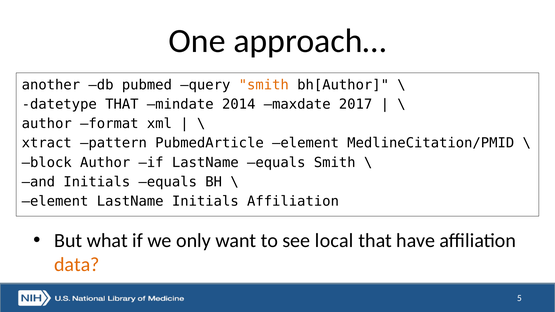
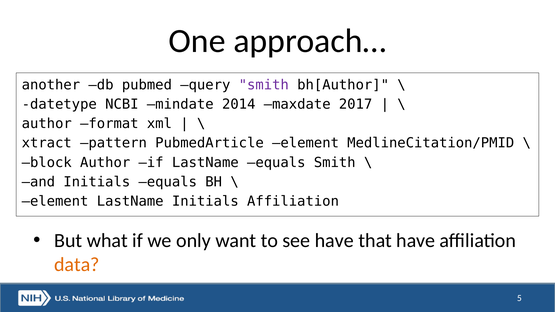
smith colour: orange -> purple (264, 85)
datetype THAT: THAT -> NCBI (122, 104)
see local: local -> have (334, 241)
